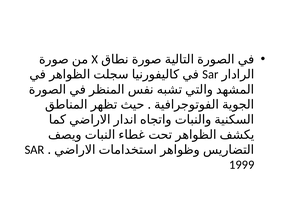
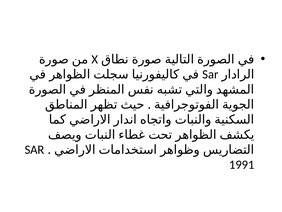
1999: 1999 -> 1991 (242, 164)
